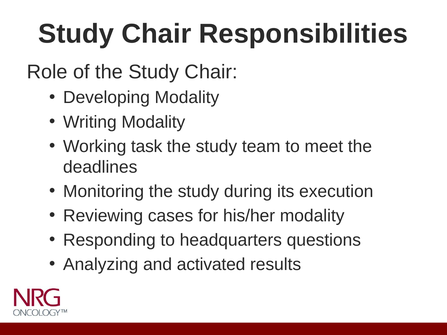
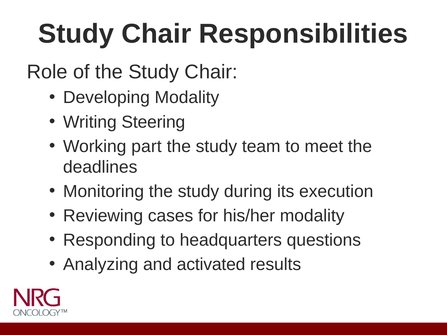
Writing Modality: Modality -> Steering (153, 122)
task: task -> part (146, 146)
